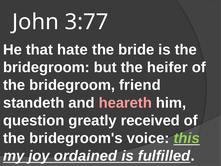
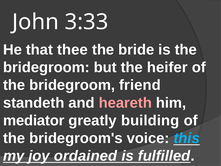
3:77: 3:77 -> 3:33 (87, 22)
hate: hate -> thee (72, 50)
question: question -> mediator (34, 120)
received: received -> building (150, 120)
this colour: light green -> light blue (187, 138)
